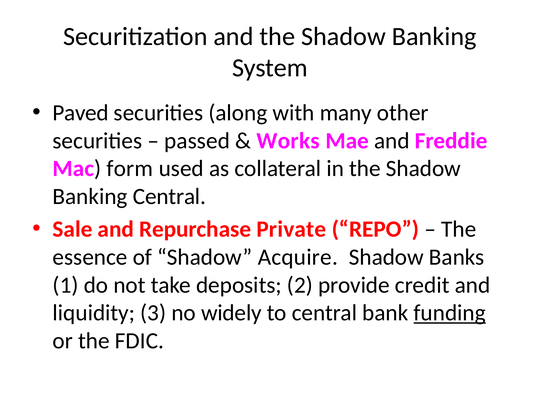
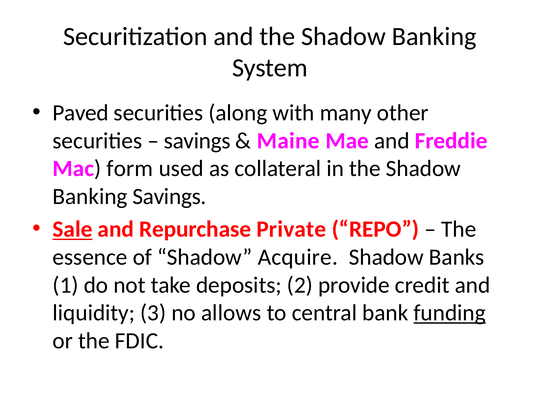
passed: passed -> savings (197, 141)
Works: Works -> Maine (288, 141)
Banking Central: Central -> Savings (169, 197)
Sale underline: none -> present (73, 229)
widely: widely -> allows (231, 313)
